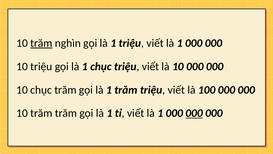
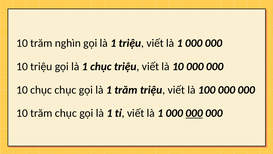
trăm underline: present -> none (41, 43)
chục trăm: trăm -> chục (65, 90)
trăm trăm: trăm -> chục (66, 113)
